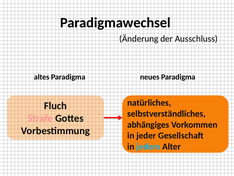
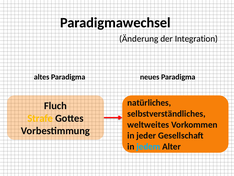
Ausschluss: Ausschluss -> Integration (196, 39)
Strafe colour: pink -> yellow (40, 118)
abhängiges: abhängiges -> weltweites (148, 124)
